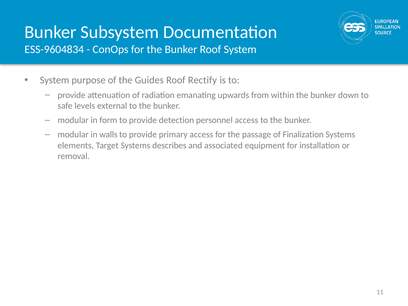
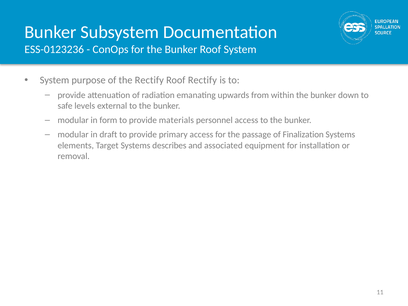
ESS-9604834: ESS-9604834 -> ESS-0123236 (54, 49)
the Guides: Guides -> Rectify (149, 80)
detection: detection -> materials (176, 120)
walls: walls -> draft (108, 135)
